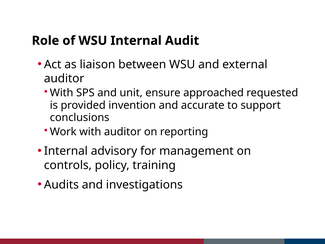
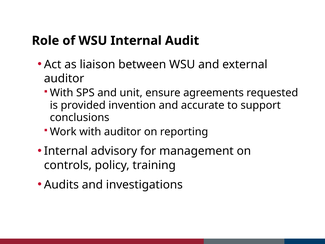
approached: approached -> agreements (214, 93)
